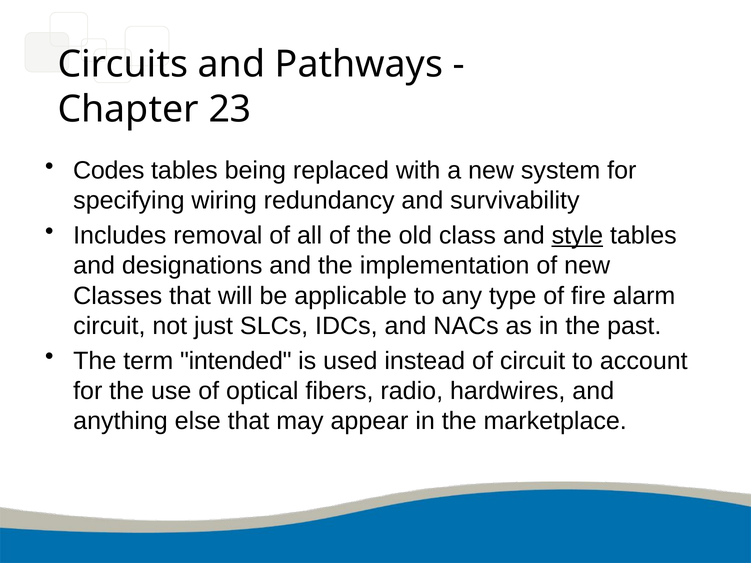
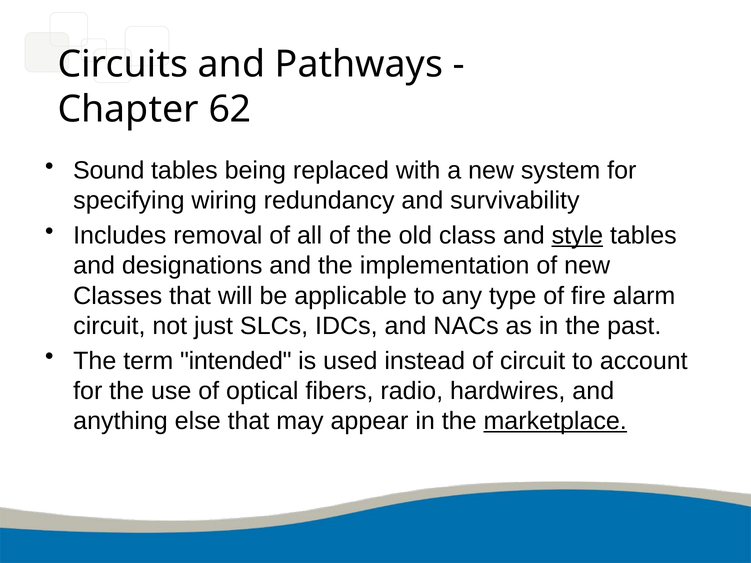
23: 23 -> 62 (230, 110)
Codes: Codes -> Sound (109, 171)
marketplace underline: none -> present (555, 421)
